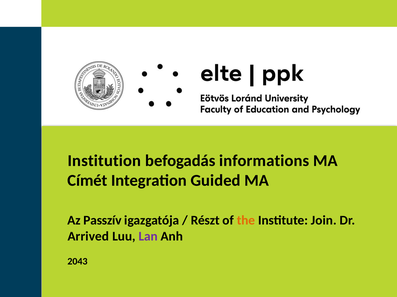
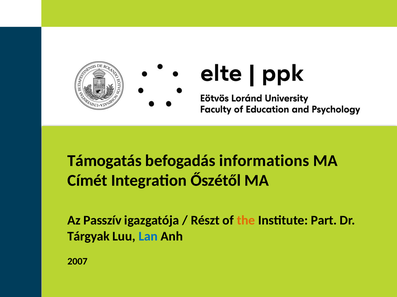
Institution: Institution -> Támogatás (105, 161)
Guided: Guided -> Őszétől (216, 181)
Join: Join -> Part (324, 221)
Arrived: Arrived -> Tárgyak (88, 237)
Lan colour: purple -> blue (148, 237)
2043: 2043 -> 2007 (77, 262)
